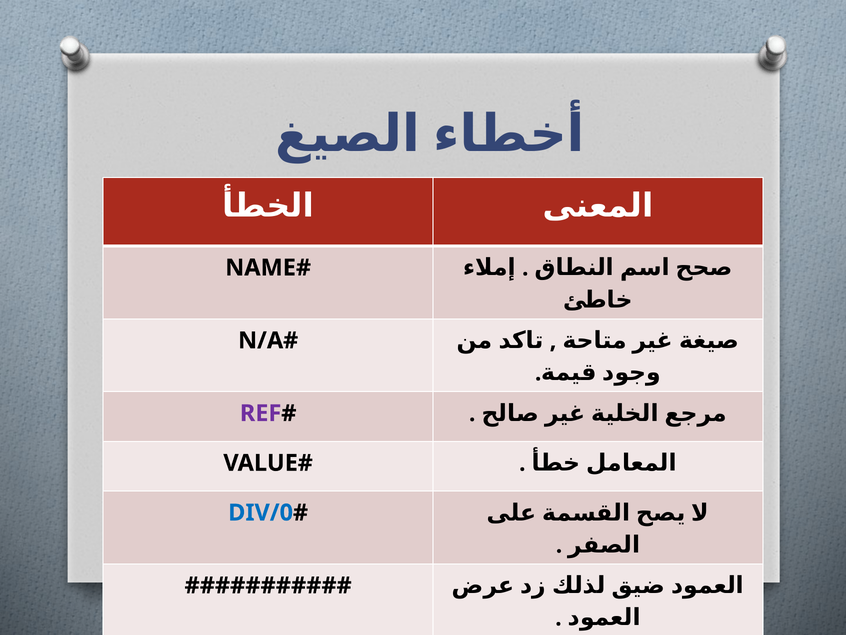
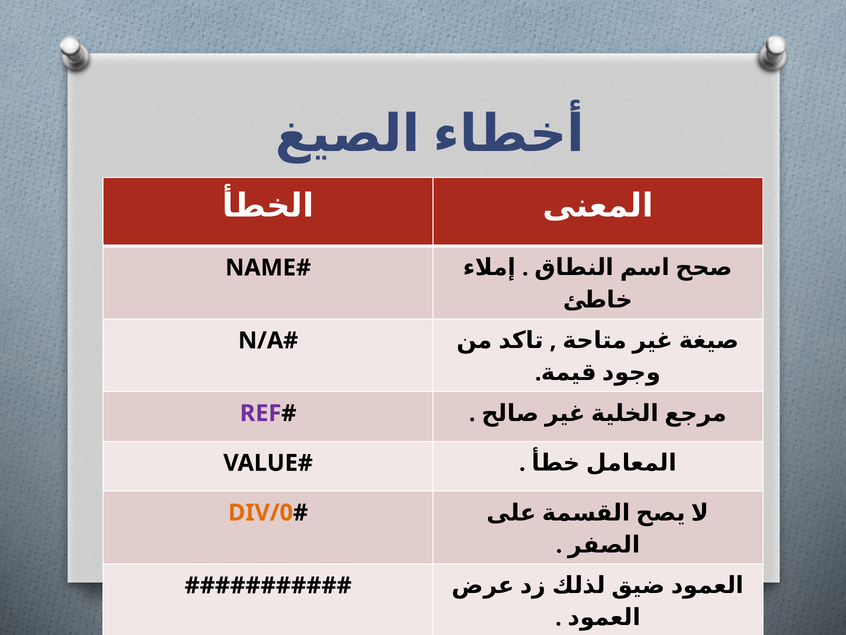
DIV/0 colour: blue -> orange (261, 512)
